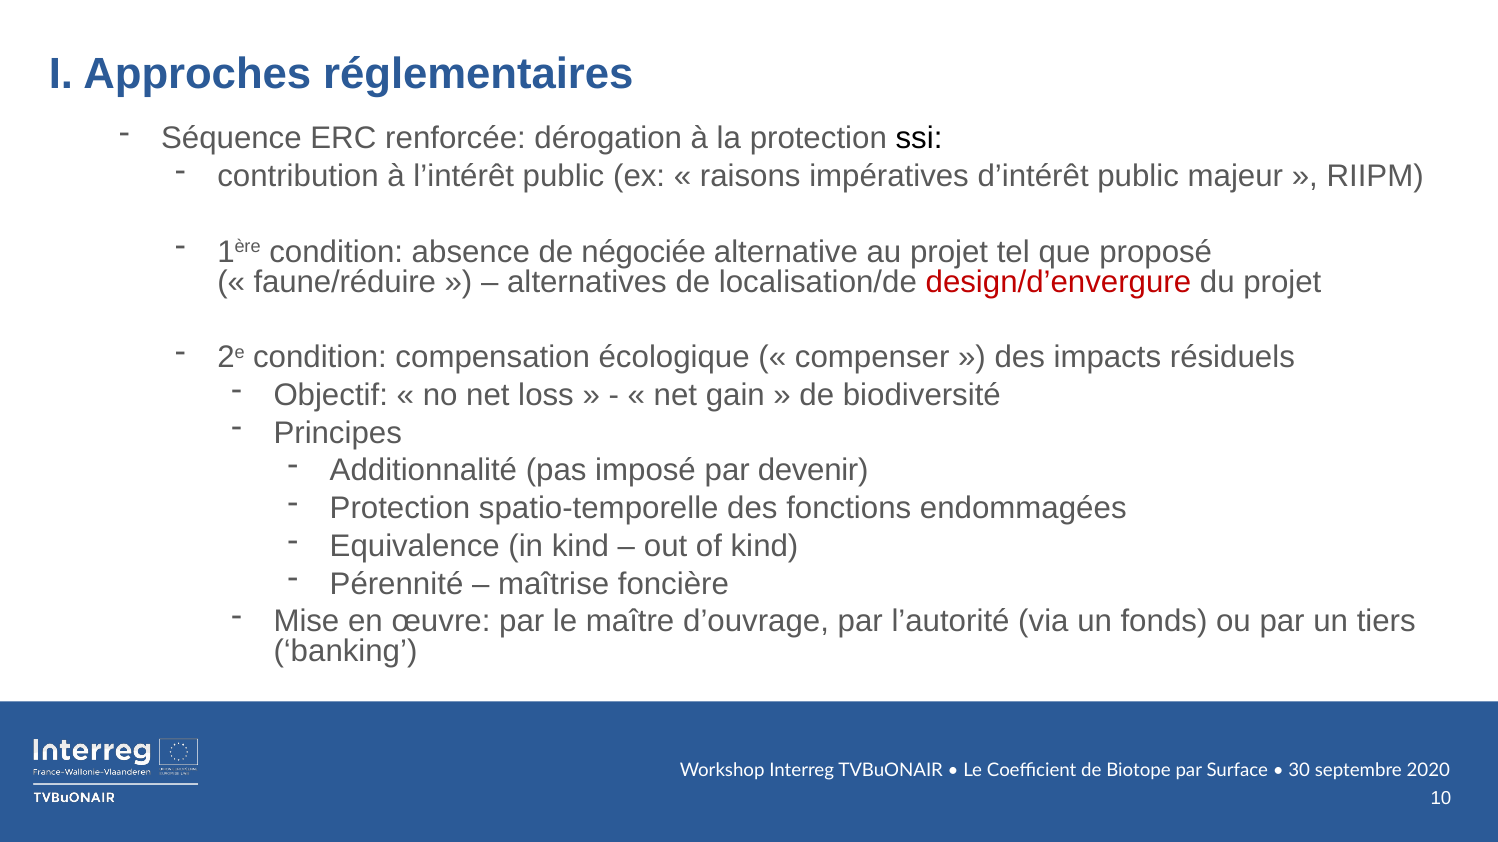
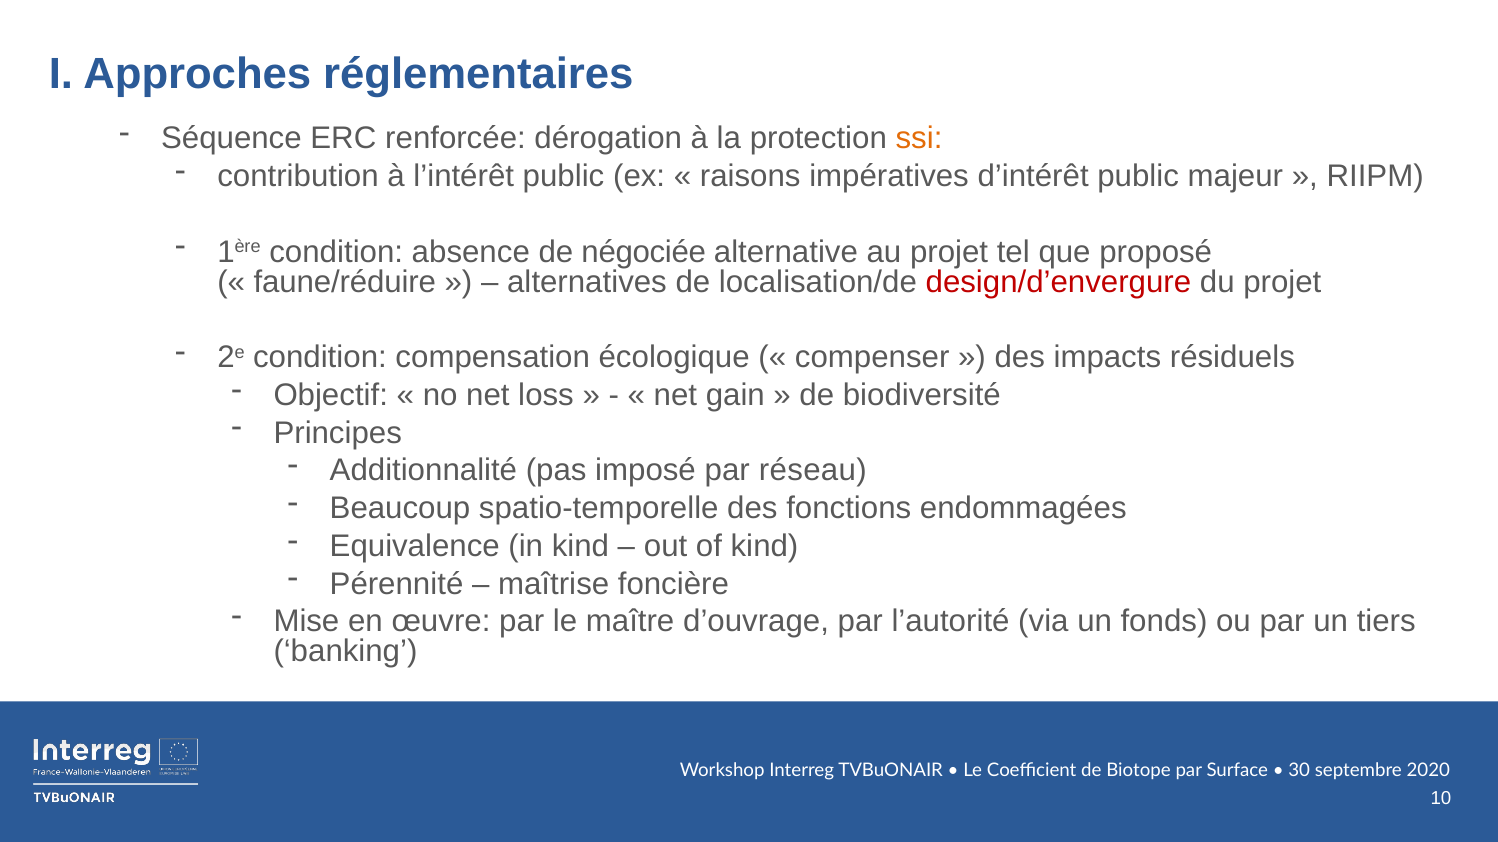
ssi colour: black -> orange (919, 139)
devenir: devenir -> réseau (813, 471)
Protection: Protection -> Beaucoup (400, 509)
